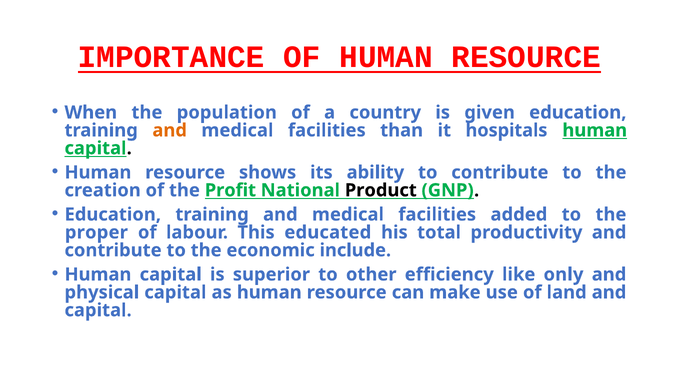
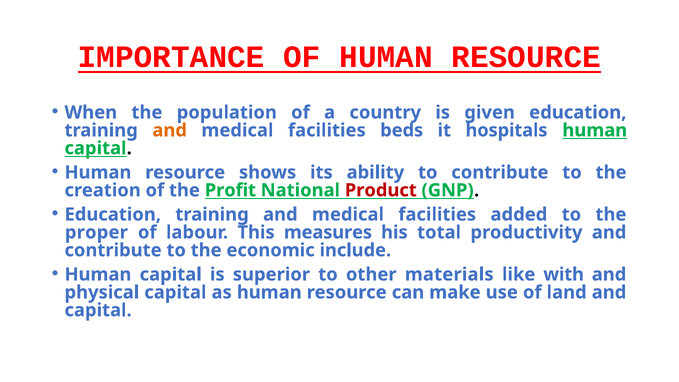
than: than -> beds (402, 130)
Product colour: black -> red (381, 190)
educated: educated -> measures (328, 232)
efficiency: efficiency -> materials (449, 274)
only: only -> with (564, 274)
